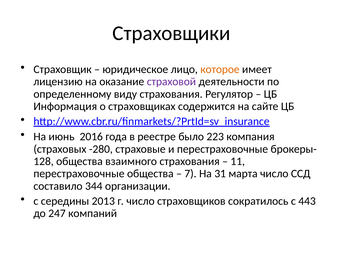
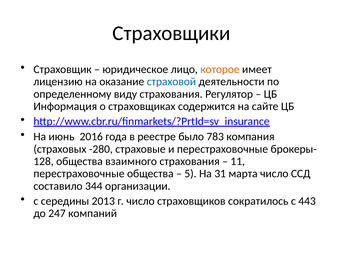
страховой colour: purple -> blue (171, 82)
223: 223 -> 783 (215, 137)
7: 7 -> 5 (190, 174)
